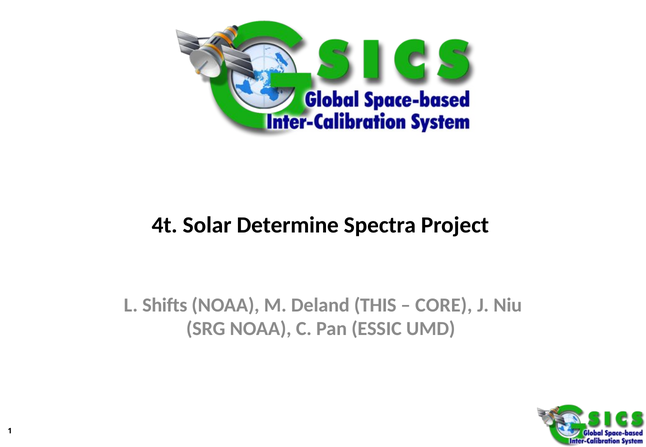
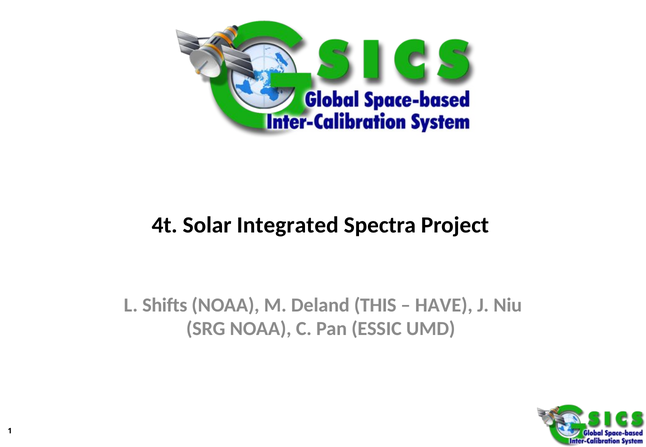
Determine: Determine -> Integrated (288, 225)
CORE: CORE -> HAVE (444, 305)
